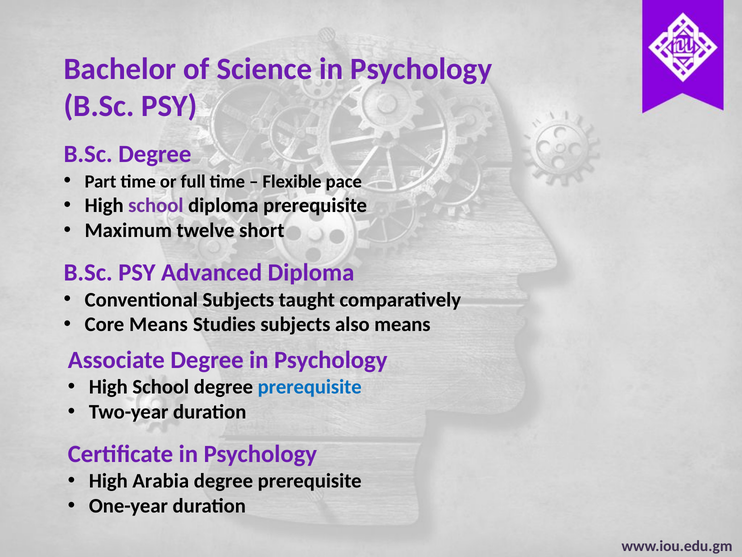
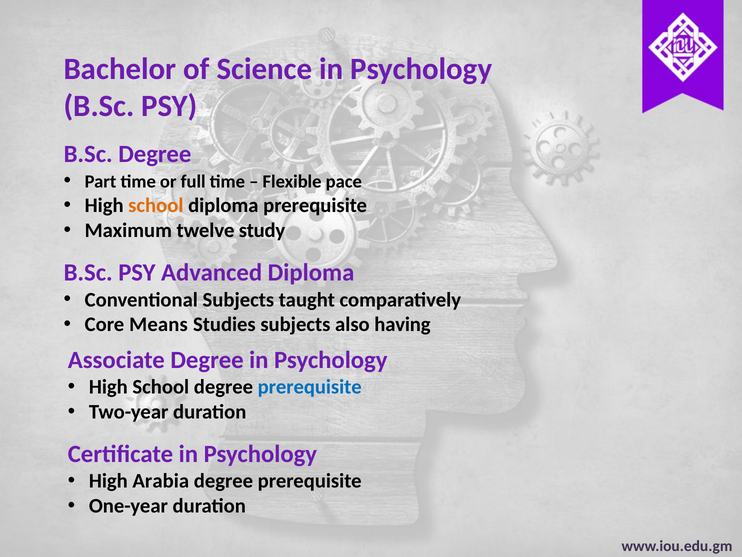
school colour: purple -> orange (156, 205)
short: short -> study (262, 230)
also means: means -> having (402, 324)
